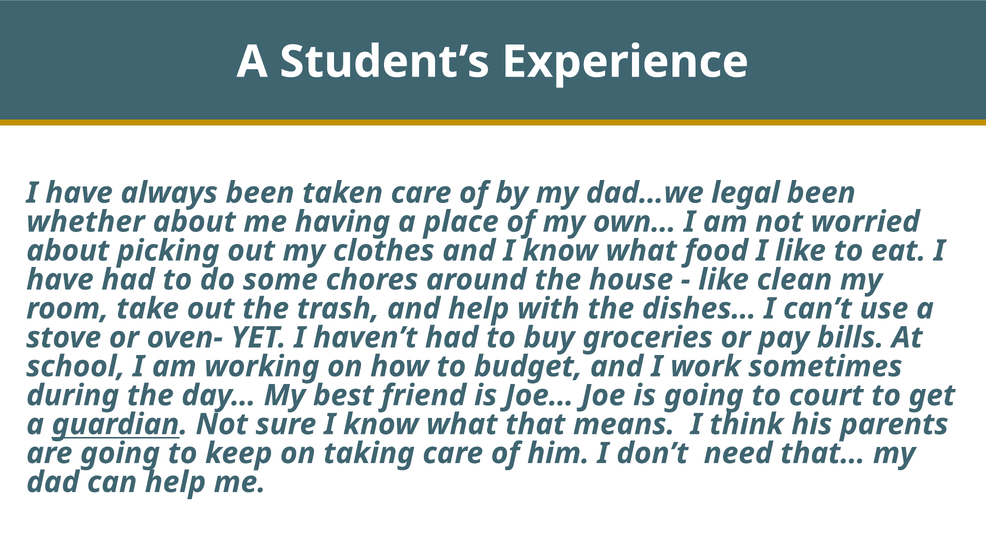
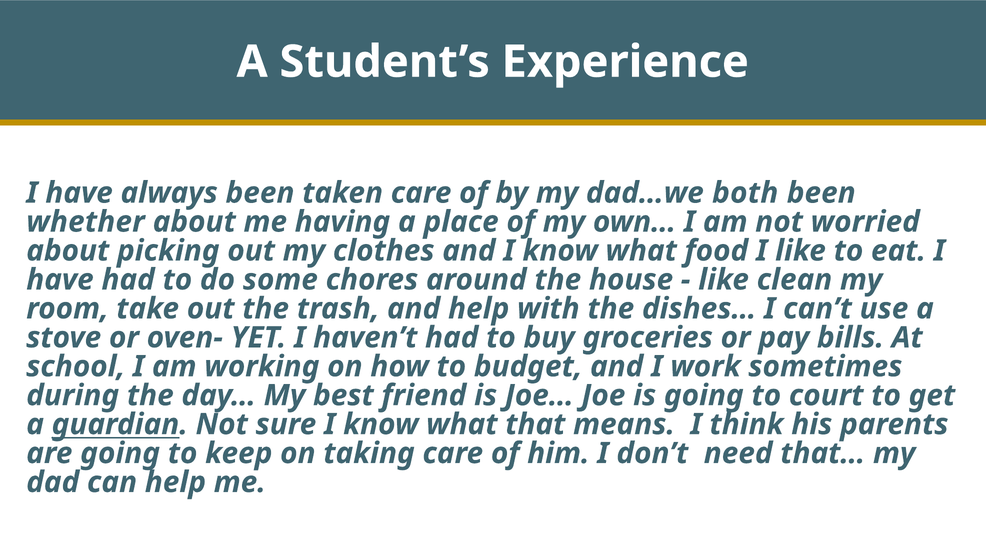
legal: legal -> both (745, 193)
